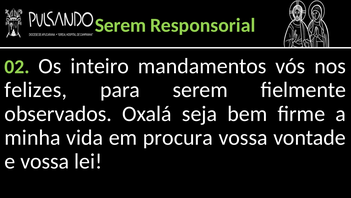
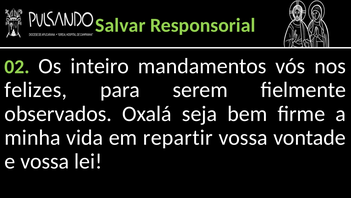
Serem: Serem -> Salvar (120, 25)
procura: procura -> repartir (178, 137)
